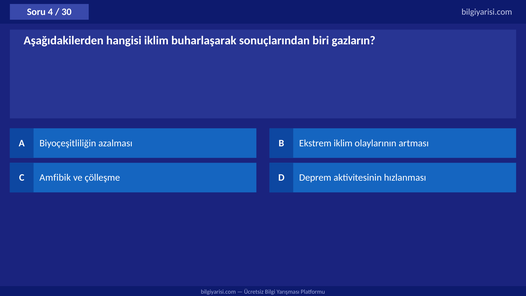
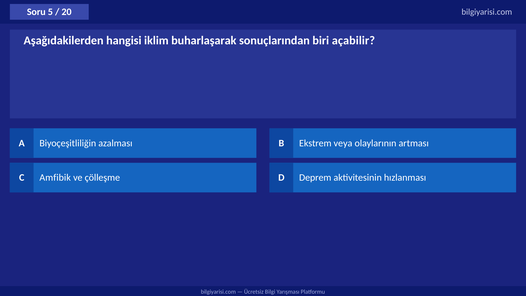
4: 4 -> 5 (50, 12)
30: 30 -> 20 (67, 12)
gazların: gazların -> açabilir (353, 40)
Ekstrem iklim: iklim -> veya (343, 143)
